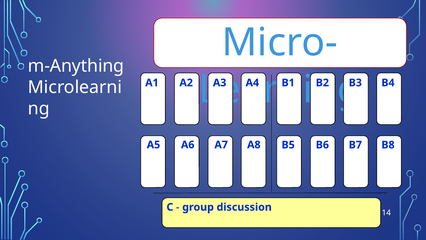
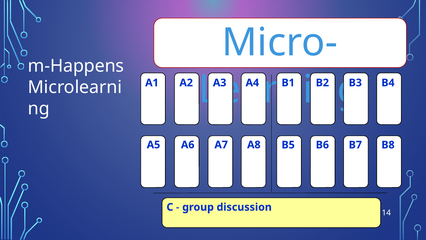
m-Anything: m-Anything -> m-Happens (76, 66)
